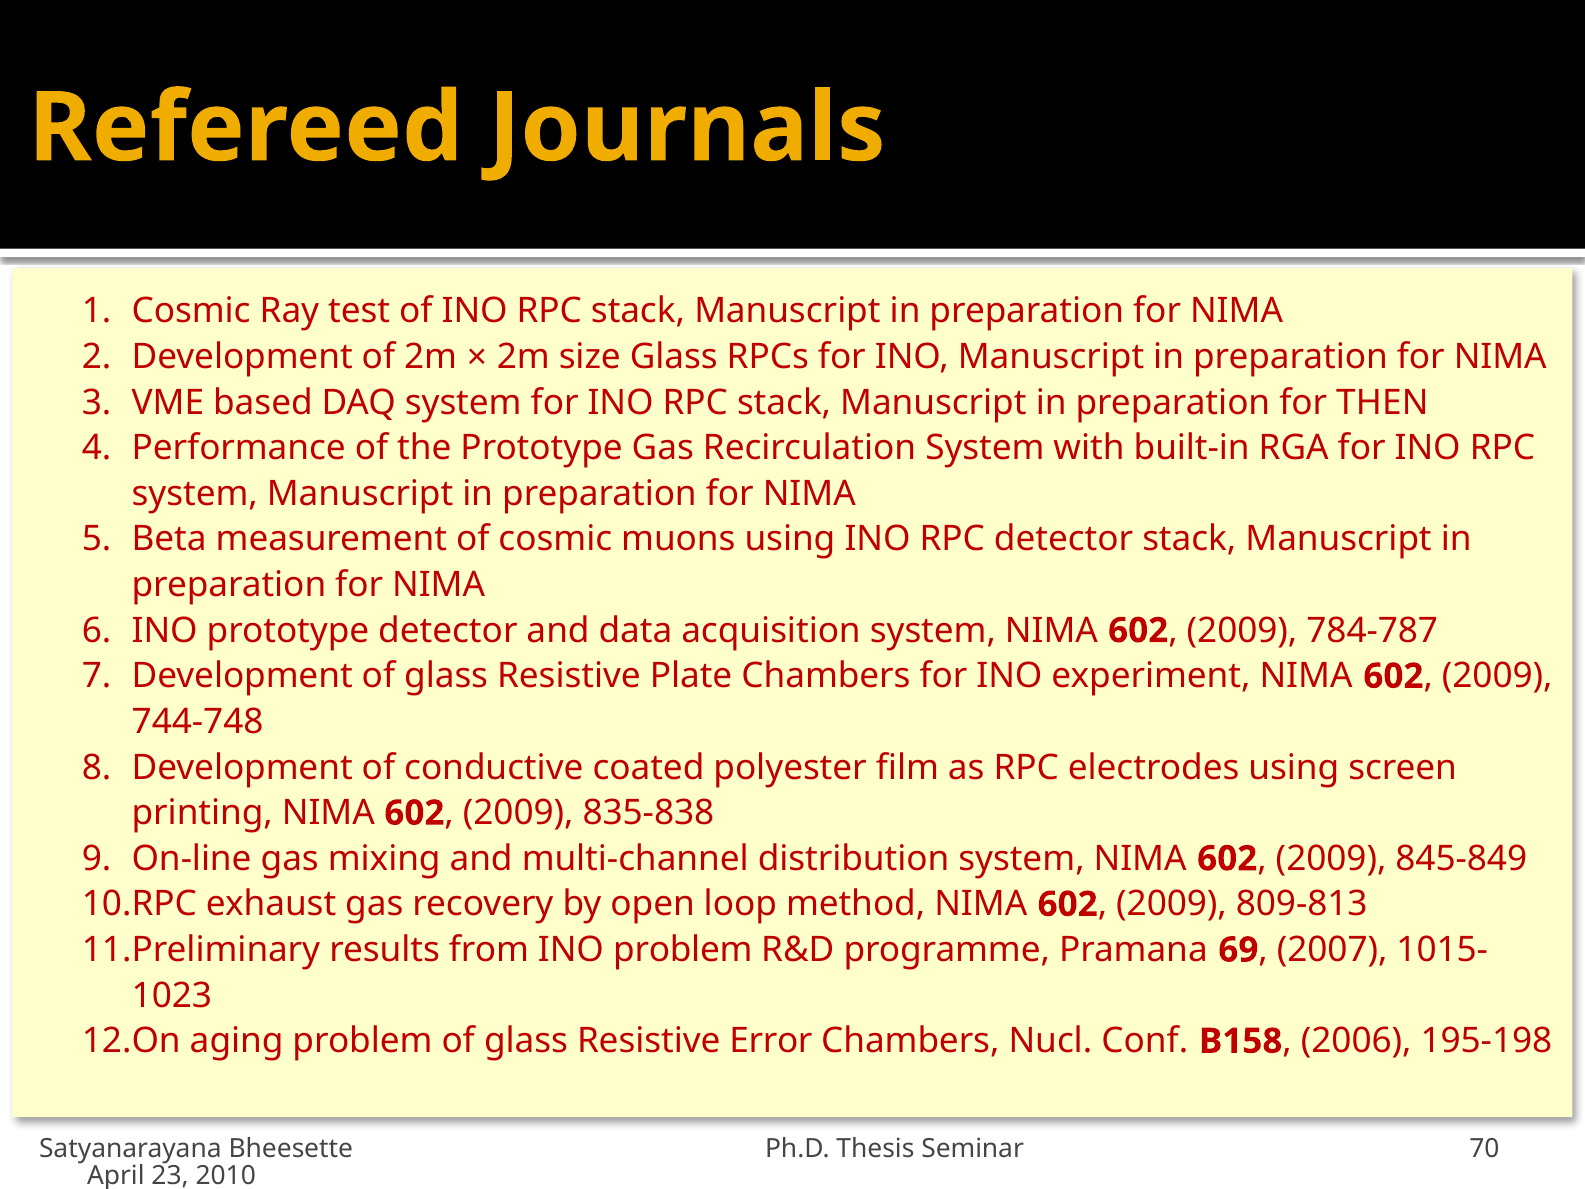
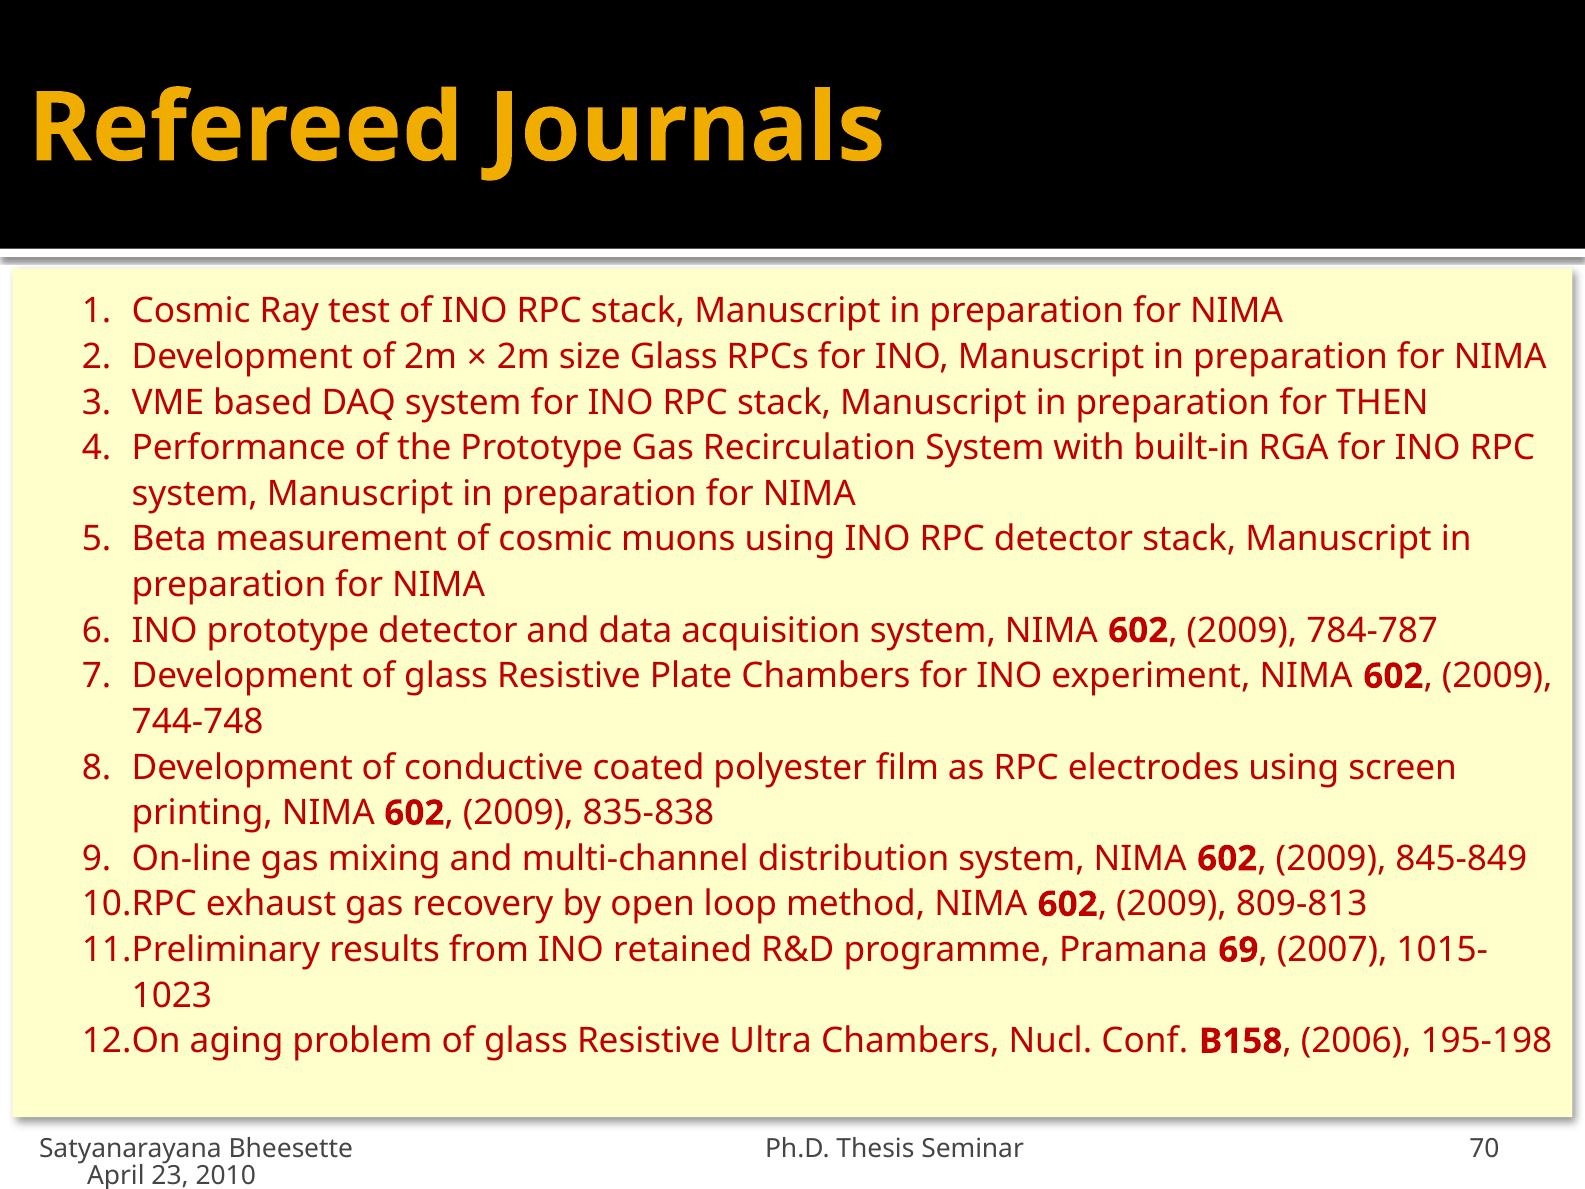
INO problem: problem -> retained (683, 950)
Error: Error -> Ultra (771, 1041)
